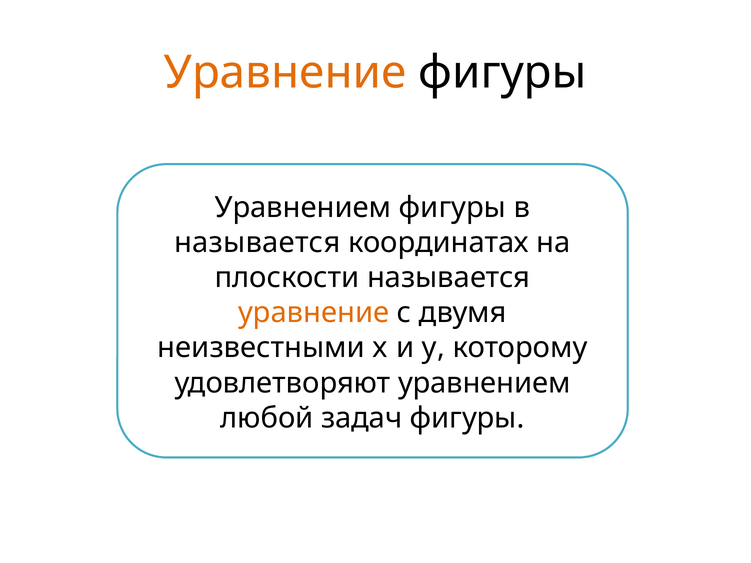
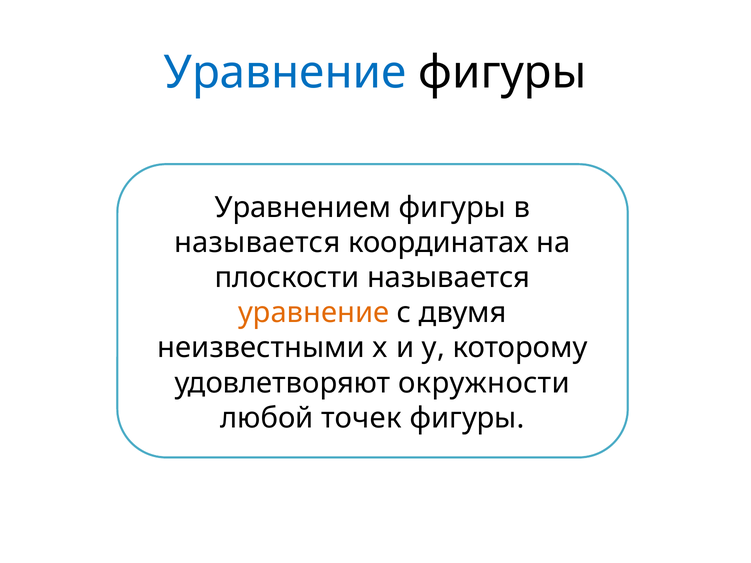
Уравнение colour: orange -> blue (285, 73)
удовлетворяют уравнением: уравнением -> окружности (484, 383)
задач: задач -> точек (361, 418)
